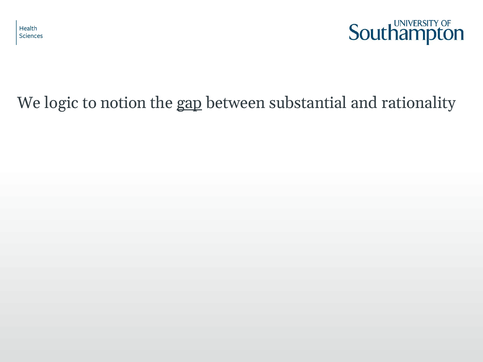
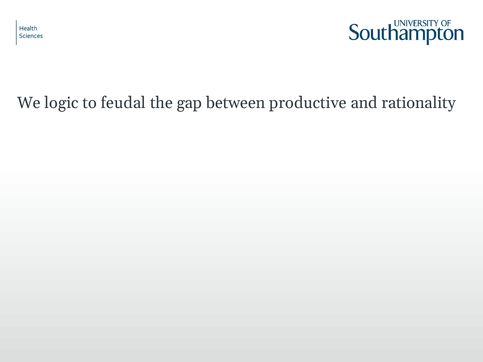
notion: notion -> feudal (123, 103)
gap underline: present -> none (189, 103)
substantial: substantial -> productive (308, 103)
